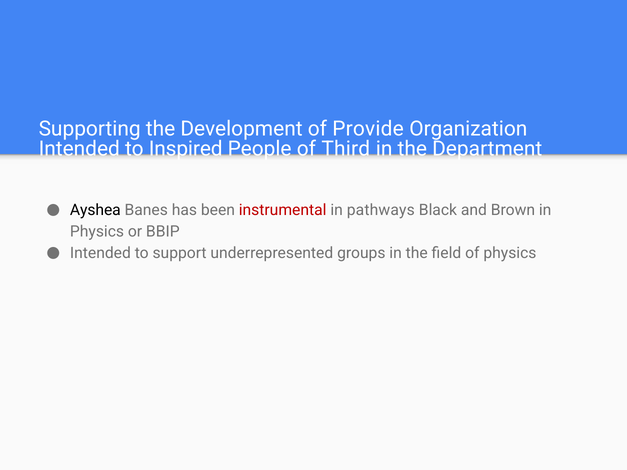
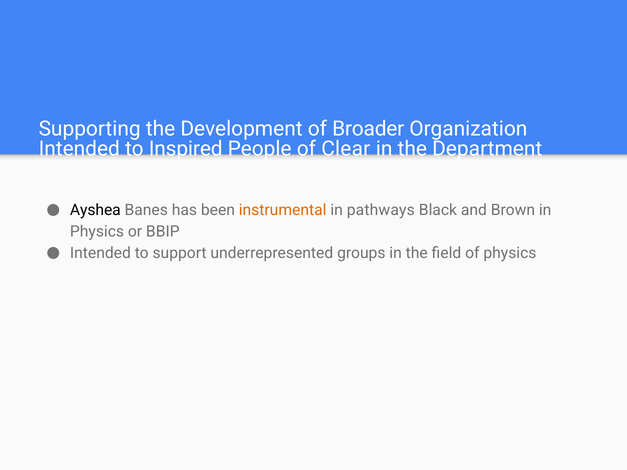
Provide: Provide -> Broader (368, 129)
Third: Third -> Clear (346, 149)
instrumental colour: red -> orange (283, 210)
